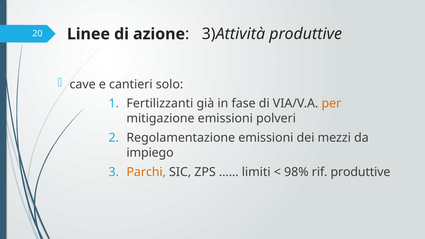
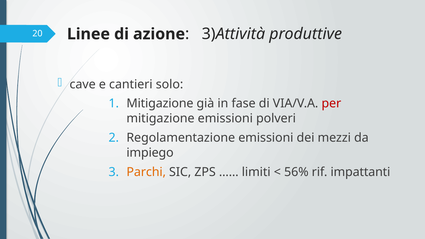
Fertilizzanti: Fertilizzanti -> Mitigazione (160, 104)
per colour: orange -> red (331, 104)
98%: 98% -> 56% (296, 172)
rif produttive: produttive -> impattanti (360, 172)
